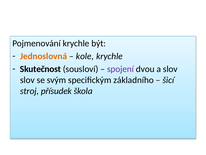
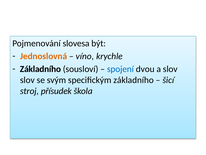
Pojmenování krychle: krychle -> slovesa (76, 43)
kole: kole -> víno (85, 56)
Skutečnost: Skutečnost -> Základního (40, 69)
spojení colour: purple -> blue (120, 69)
